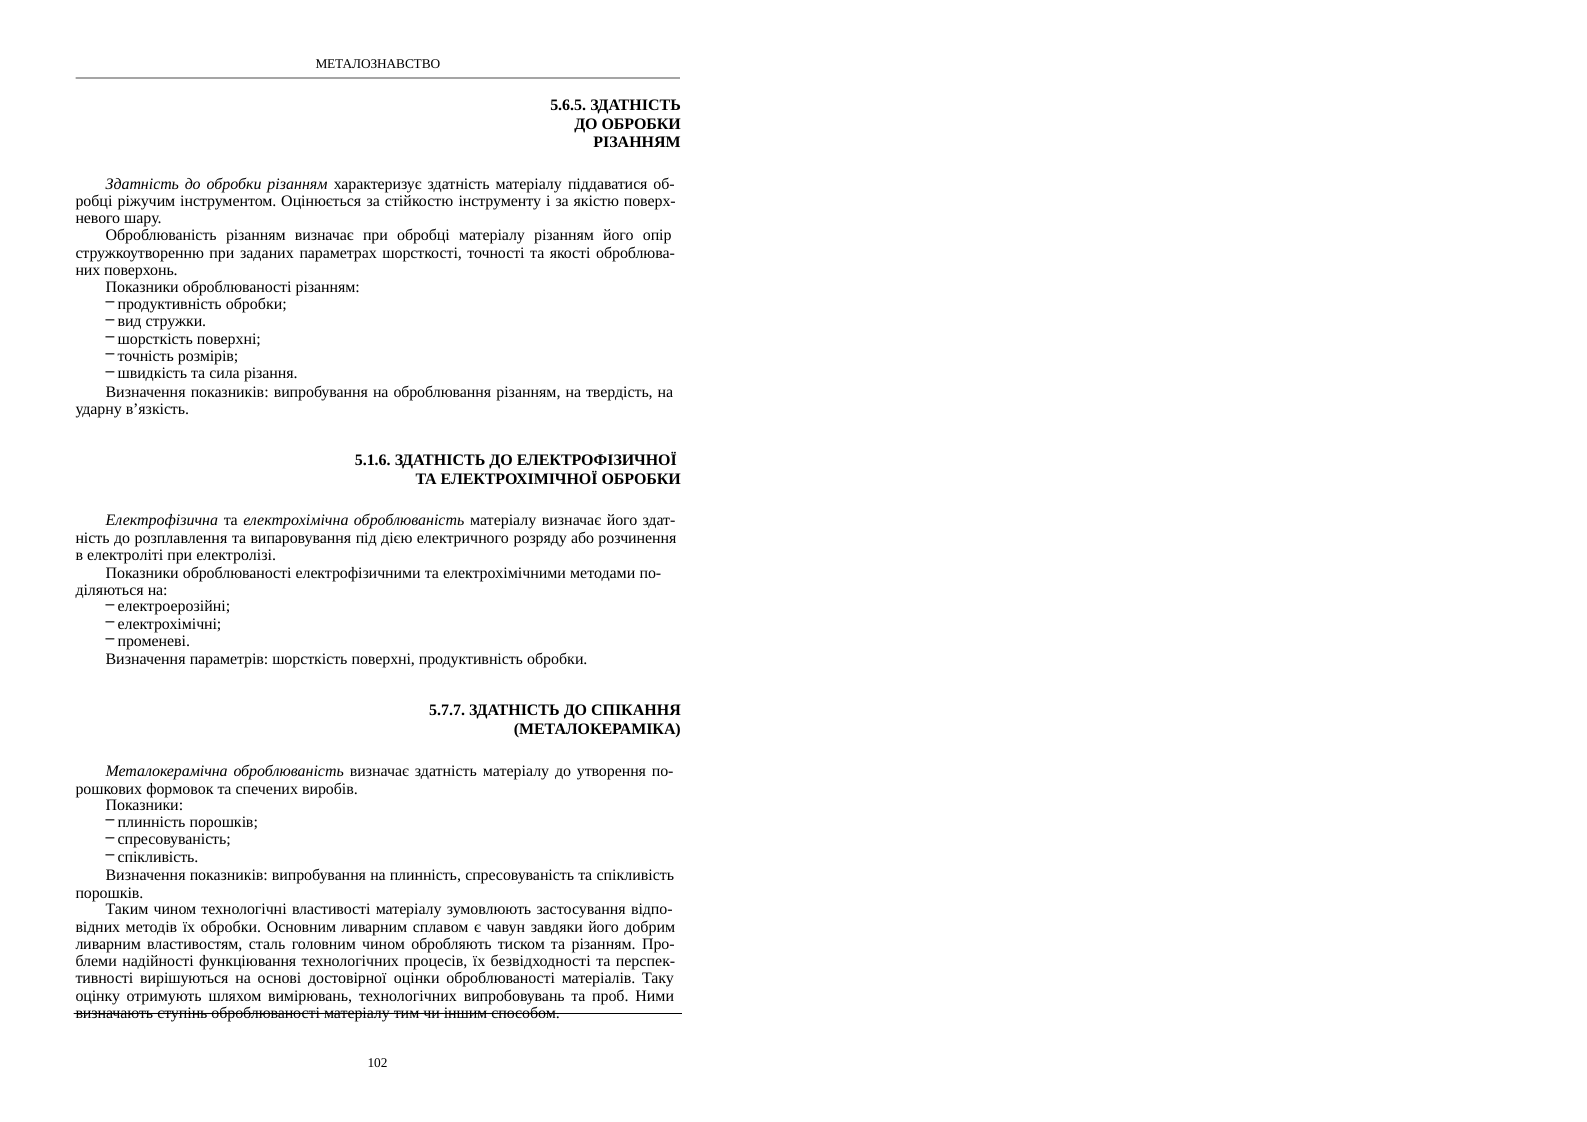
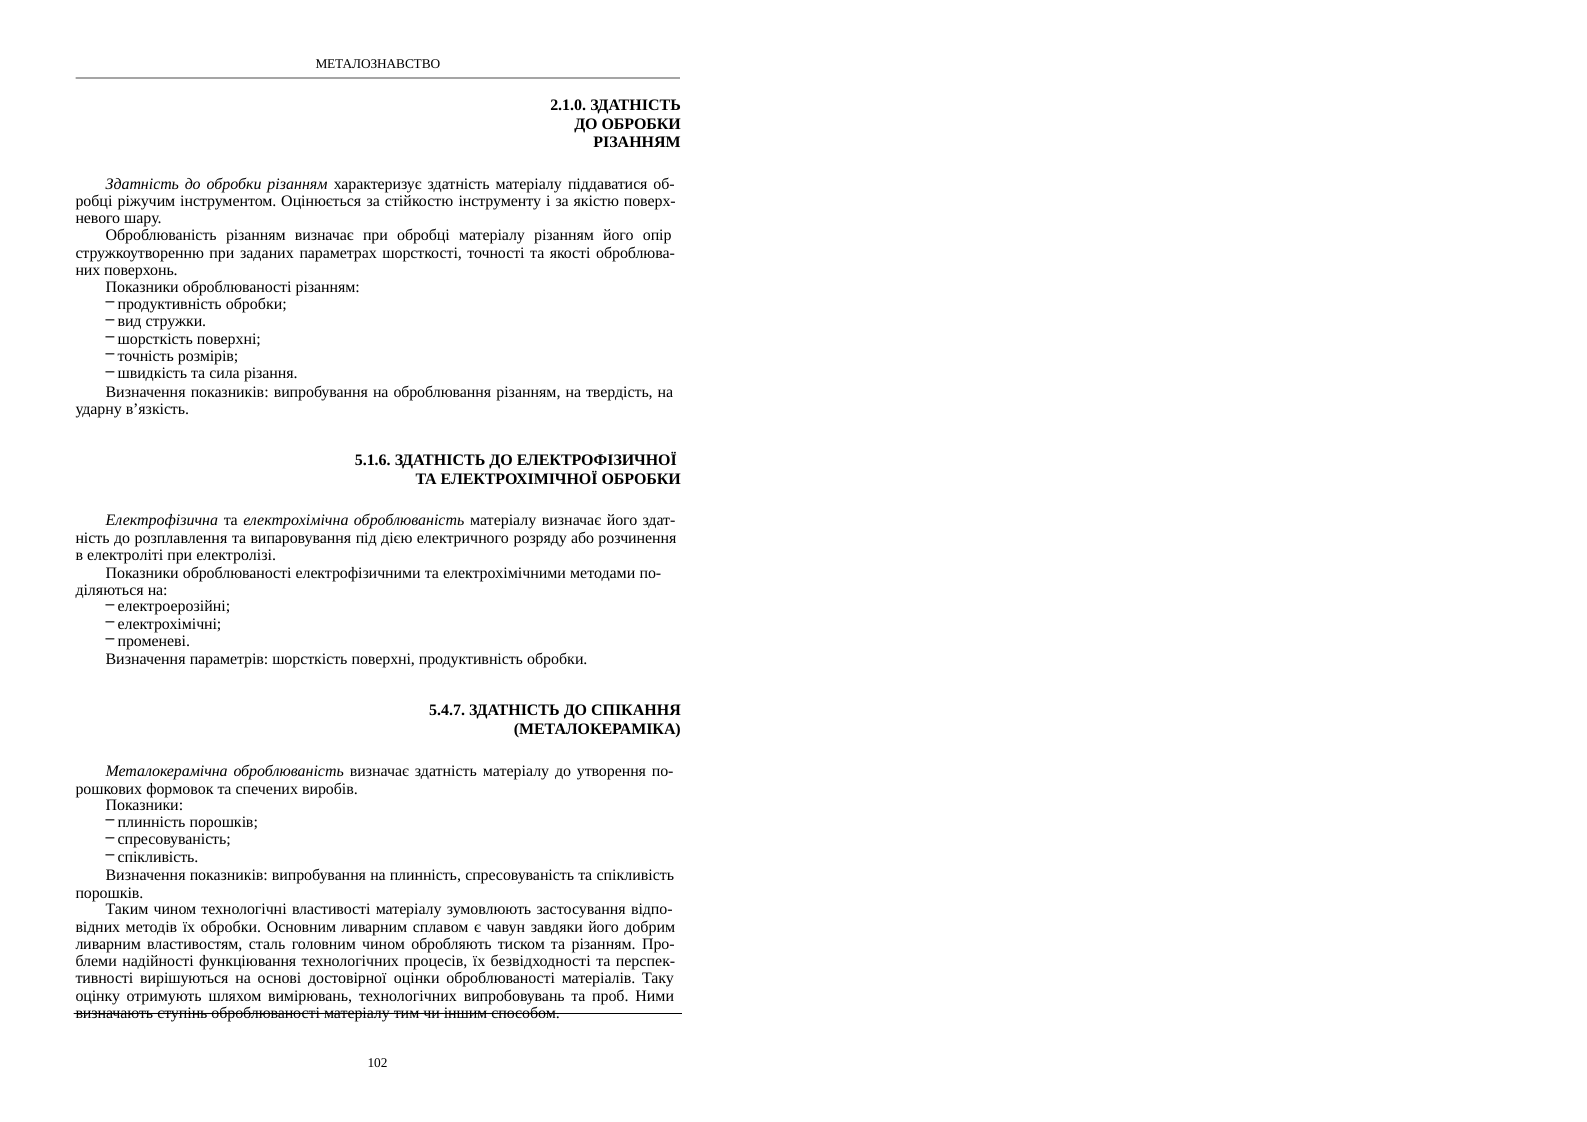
5.6.5: 5.6.5 -> 2.1.0 (568, 106)
5.7.7: 5.7.7 -> 5.4.7 (447, 711)
